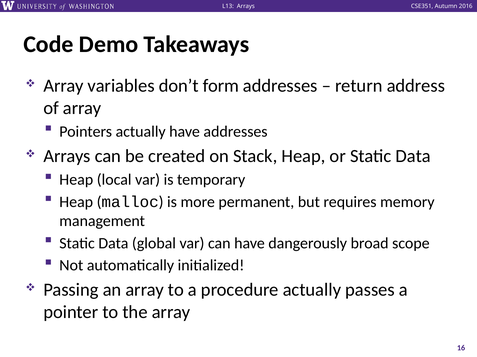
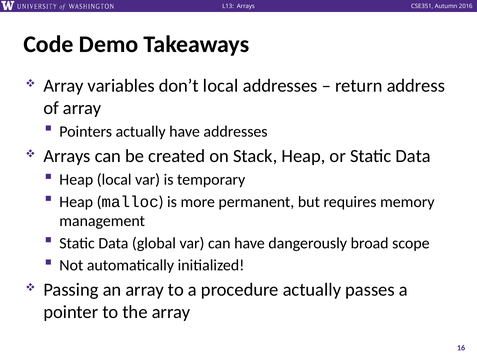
don’t form: form -> local (221, 86)
